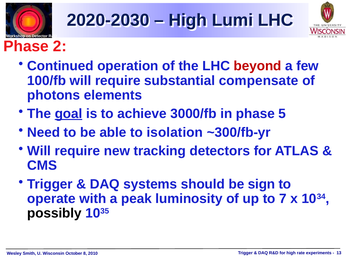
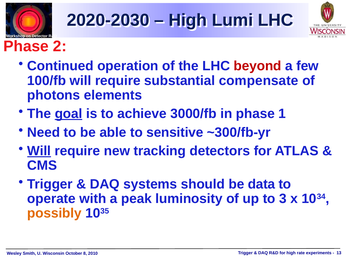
5: 5 -> 1 (282, 113)
isolation: isolation -> sensitive (175, 132)
Will underline: none -> present (39, 151)
sign: sign -> data (261, 184)
7: 7 -> 3 (283, 198)
possibly colour: black -> orange (54, 213)
